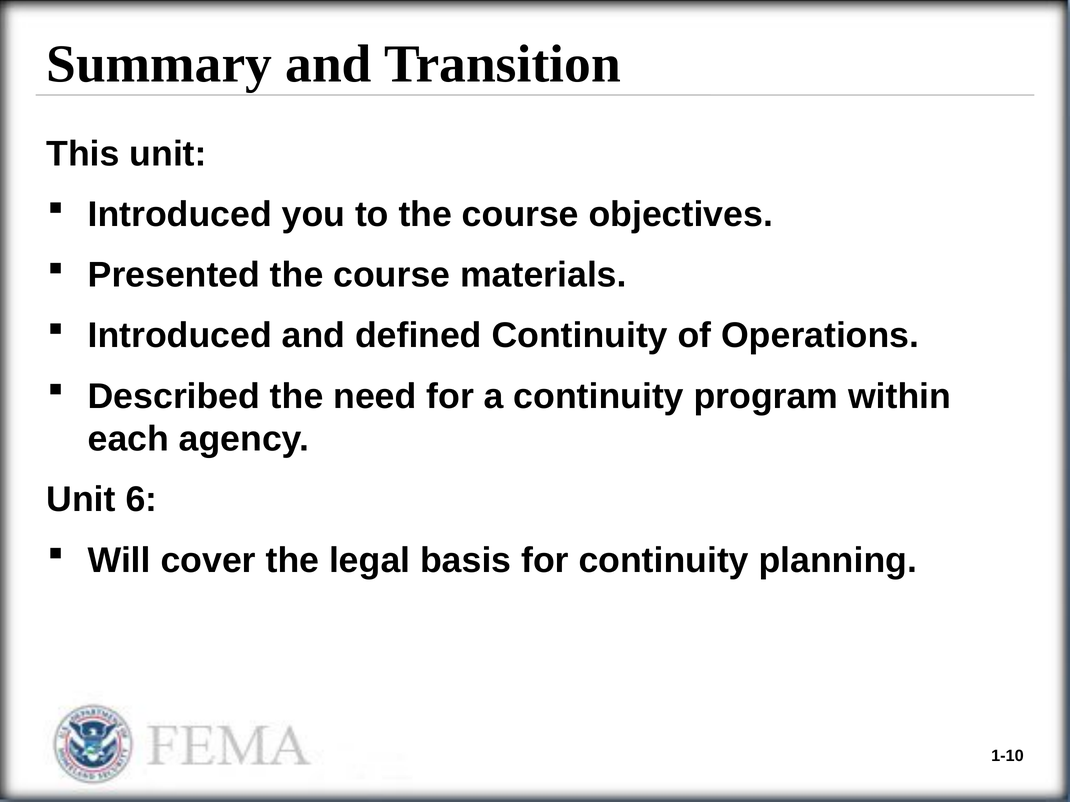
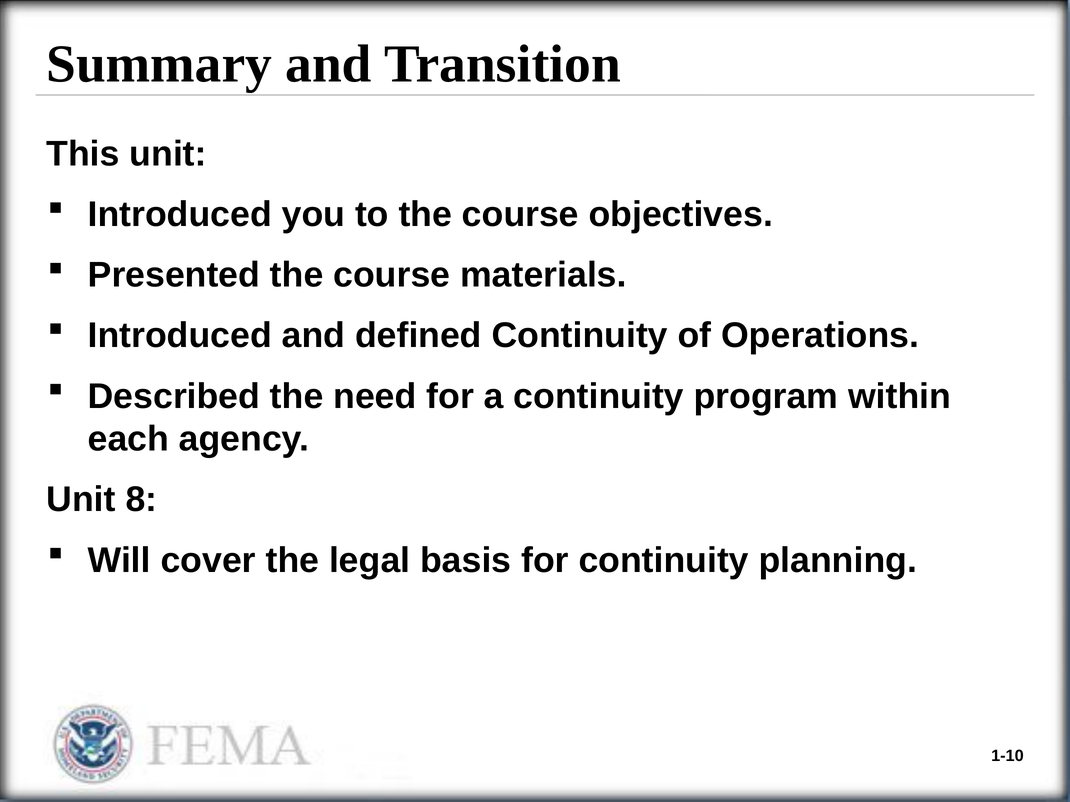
6: 6 -> 8 (141, 500)
